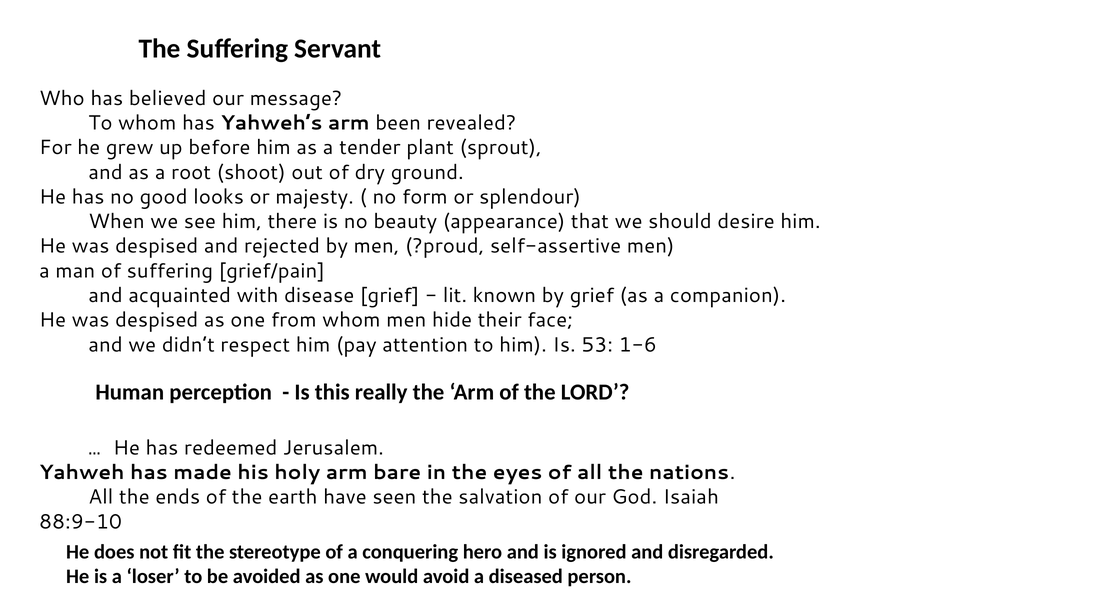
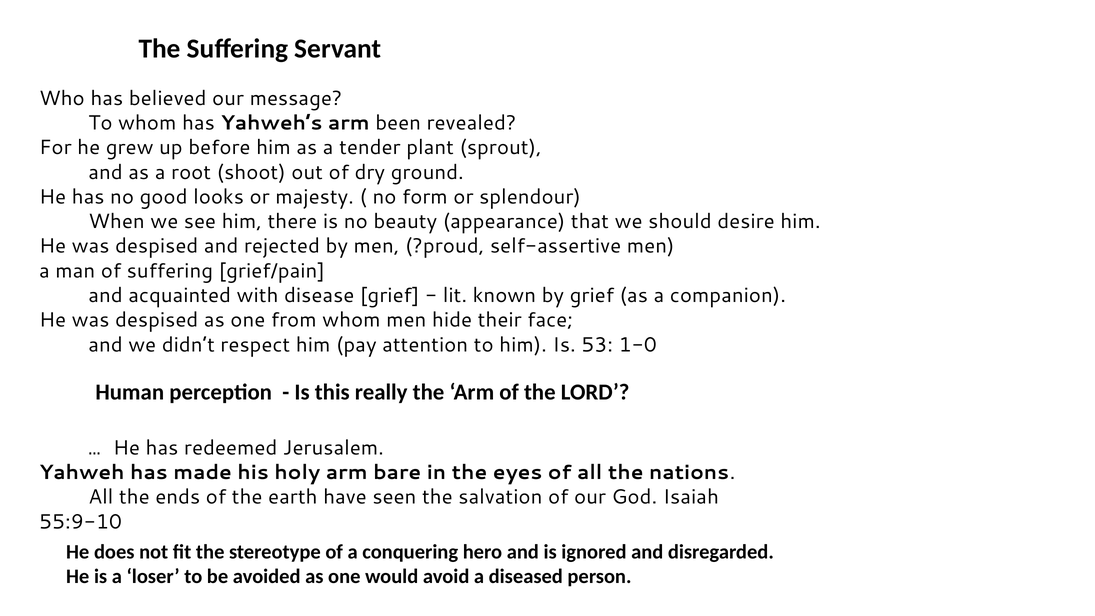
1-6: 1-6 -> 1-0 (638, 345)
88:9-10: 88:9-10 -> 55:9-10 (80, 522)
